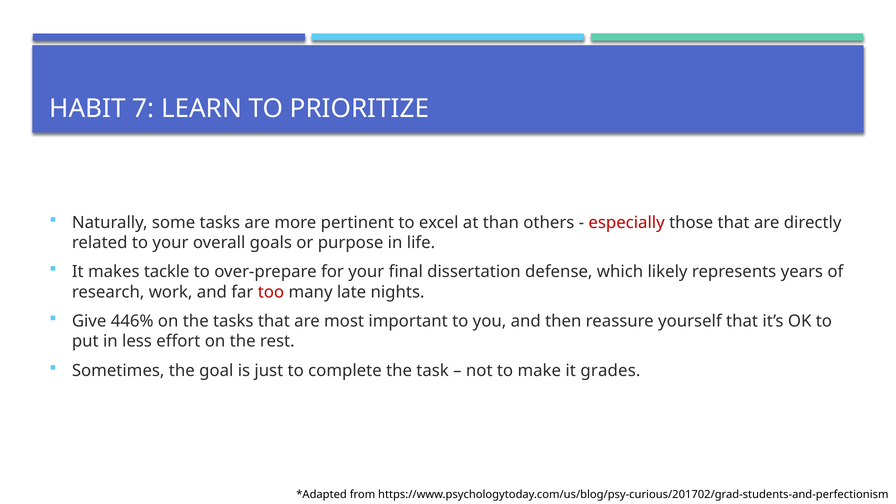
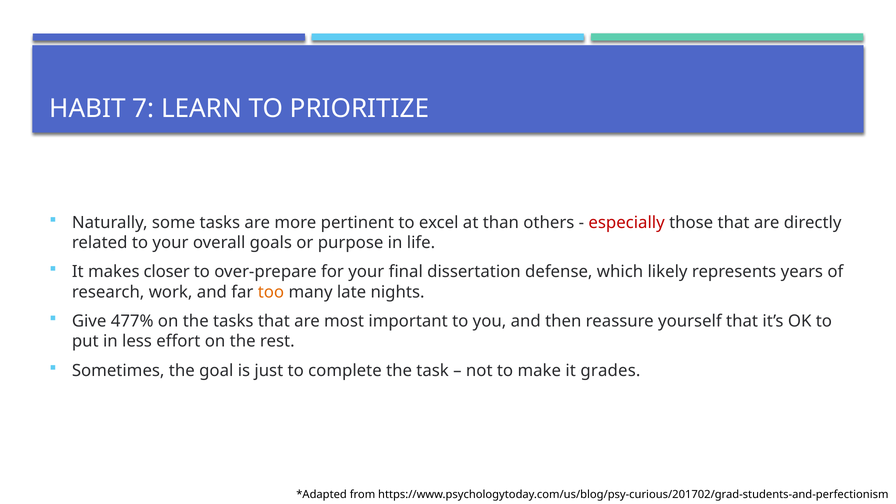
tackle: tackle -> closer (167, 272)
too colour: red -> orange (271, 292)
446%: 446% -> 477% (132, 321)
